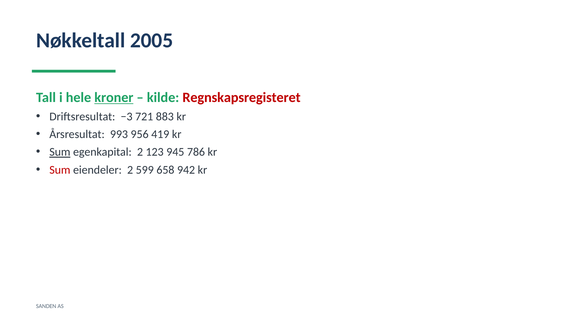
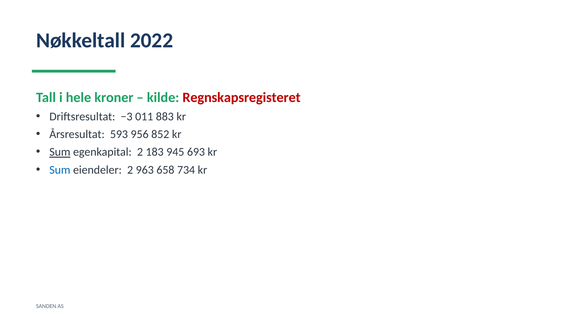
2005: 2005 -> 2022 (152, 40)
kroner underline: present -> none (114, 98)
721: 721 -> 011 (144, 117)
993: 993 -> 593 (119, 134)
419: 419 -> 852 (160, 134)
123: 123 -> 183 (155, 152)
786: 786 -> 693 (196, 152)
Sum colour: red -> blue (60, 170)
599: 599 -> 963 (145, 170)
942: 942 -> 734 (186, 170)
